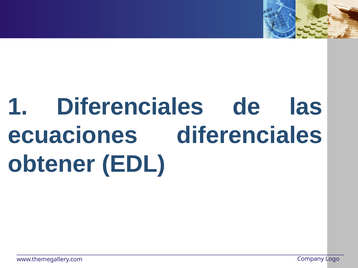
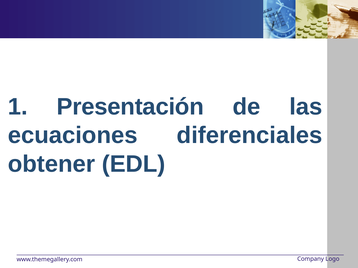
1 Diferenciales: Diferenciales -> Presentación (130, 107)
